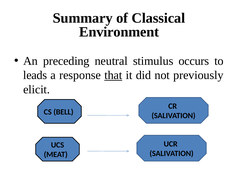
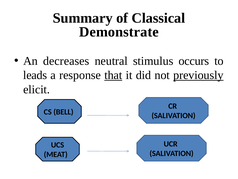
Environment: Environment -> Demonstrate (119, 32)
preceding: preceding -> decreases (66, 61)
previously underline: none -> present (198, 75)
